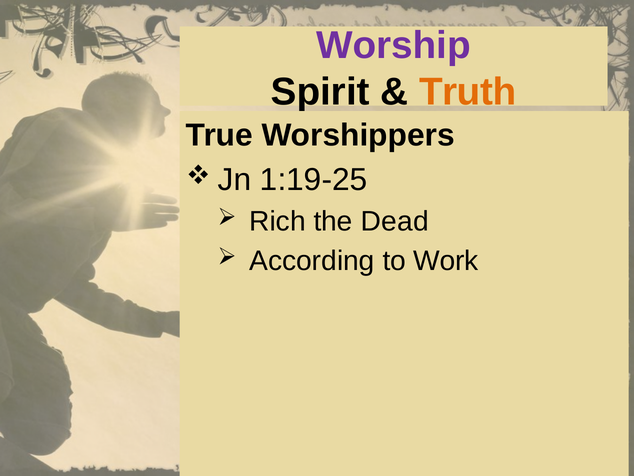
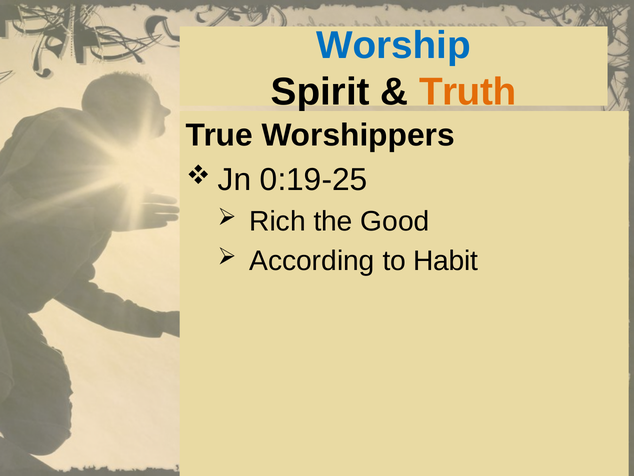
Worship colour: purple -> blue (394, 45)
1:19-25: 1:19-25 -> 0:19-25 (314, 180)
Dead: Dead -> Good (395, 221)
Work: Work -> Habit (446, 261)
